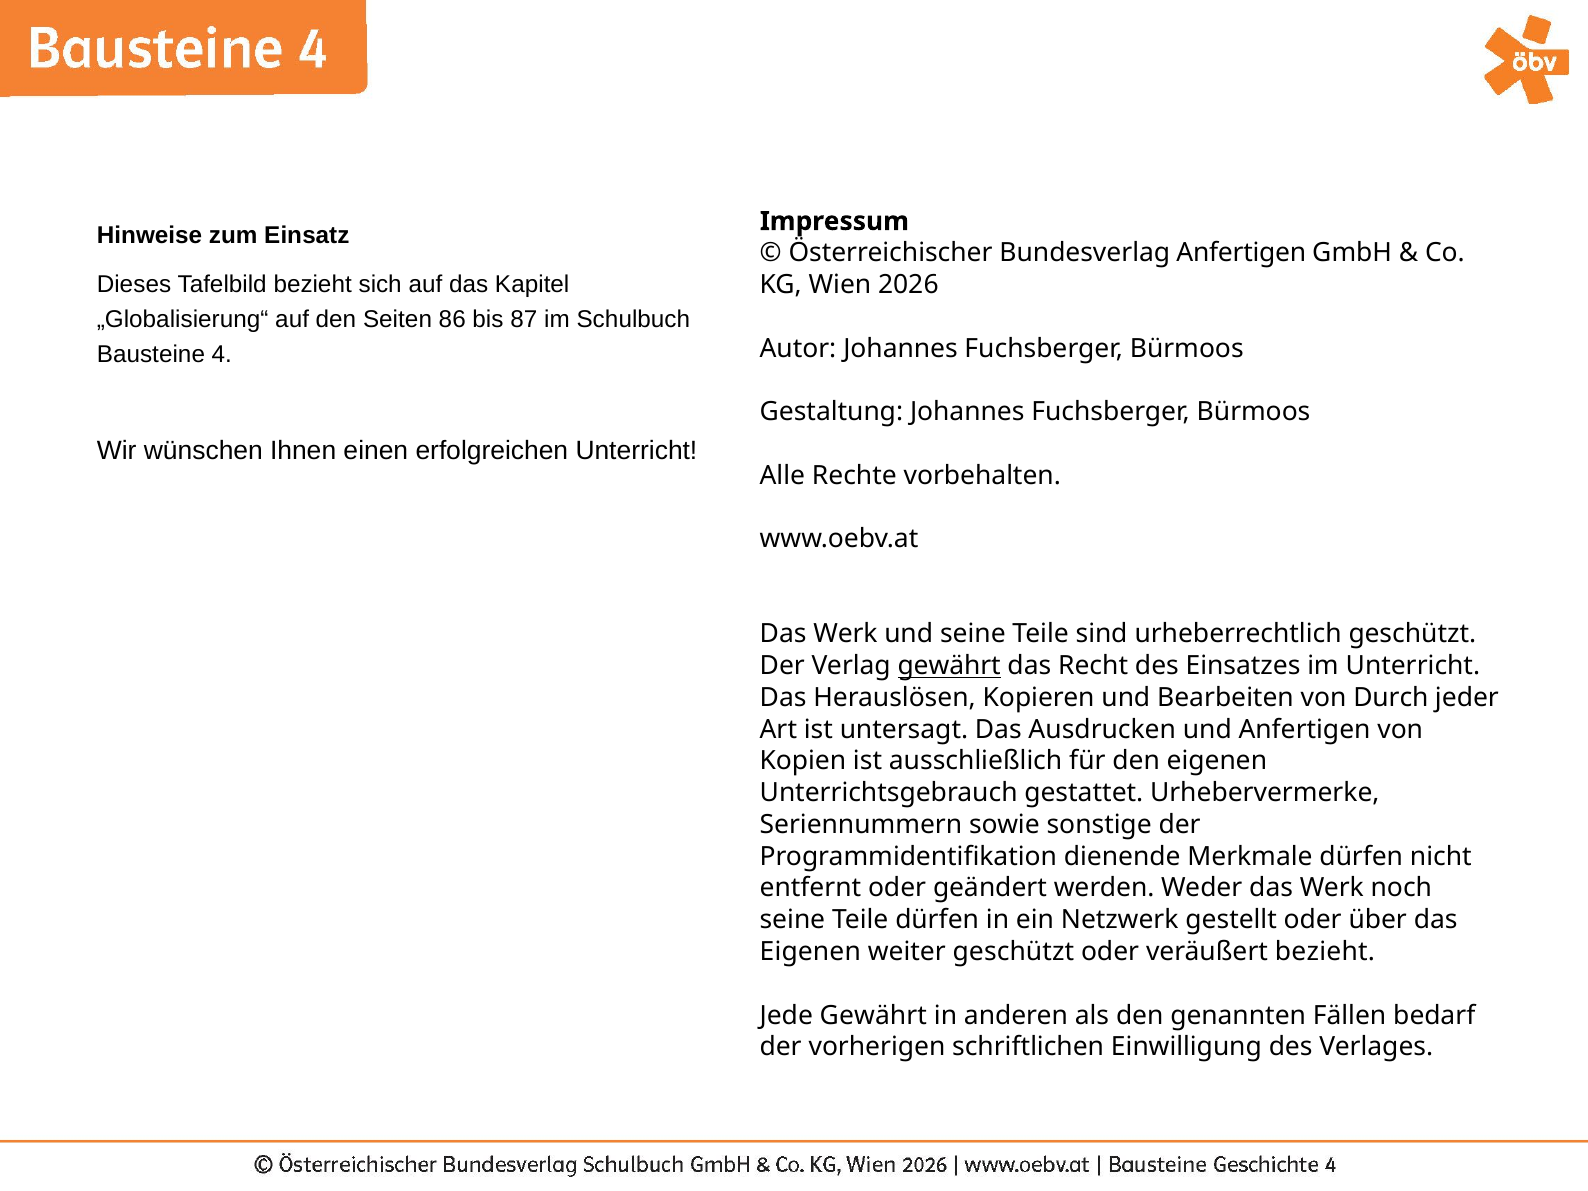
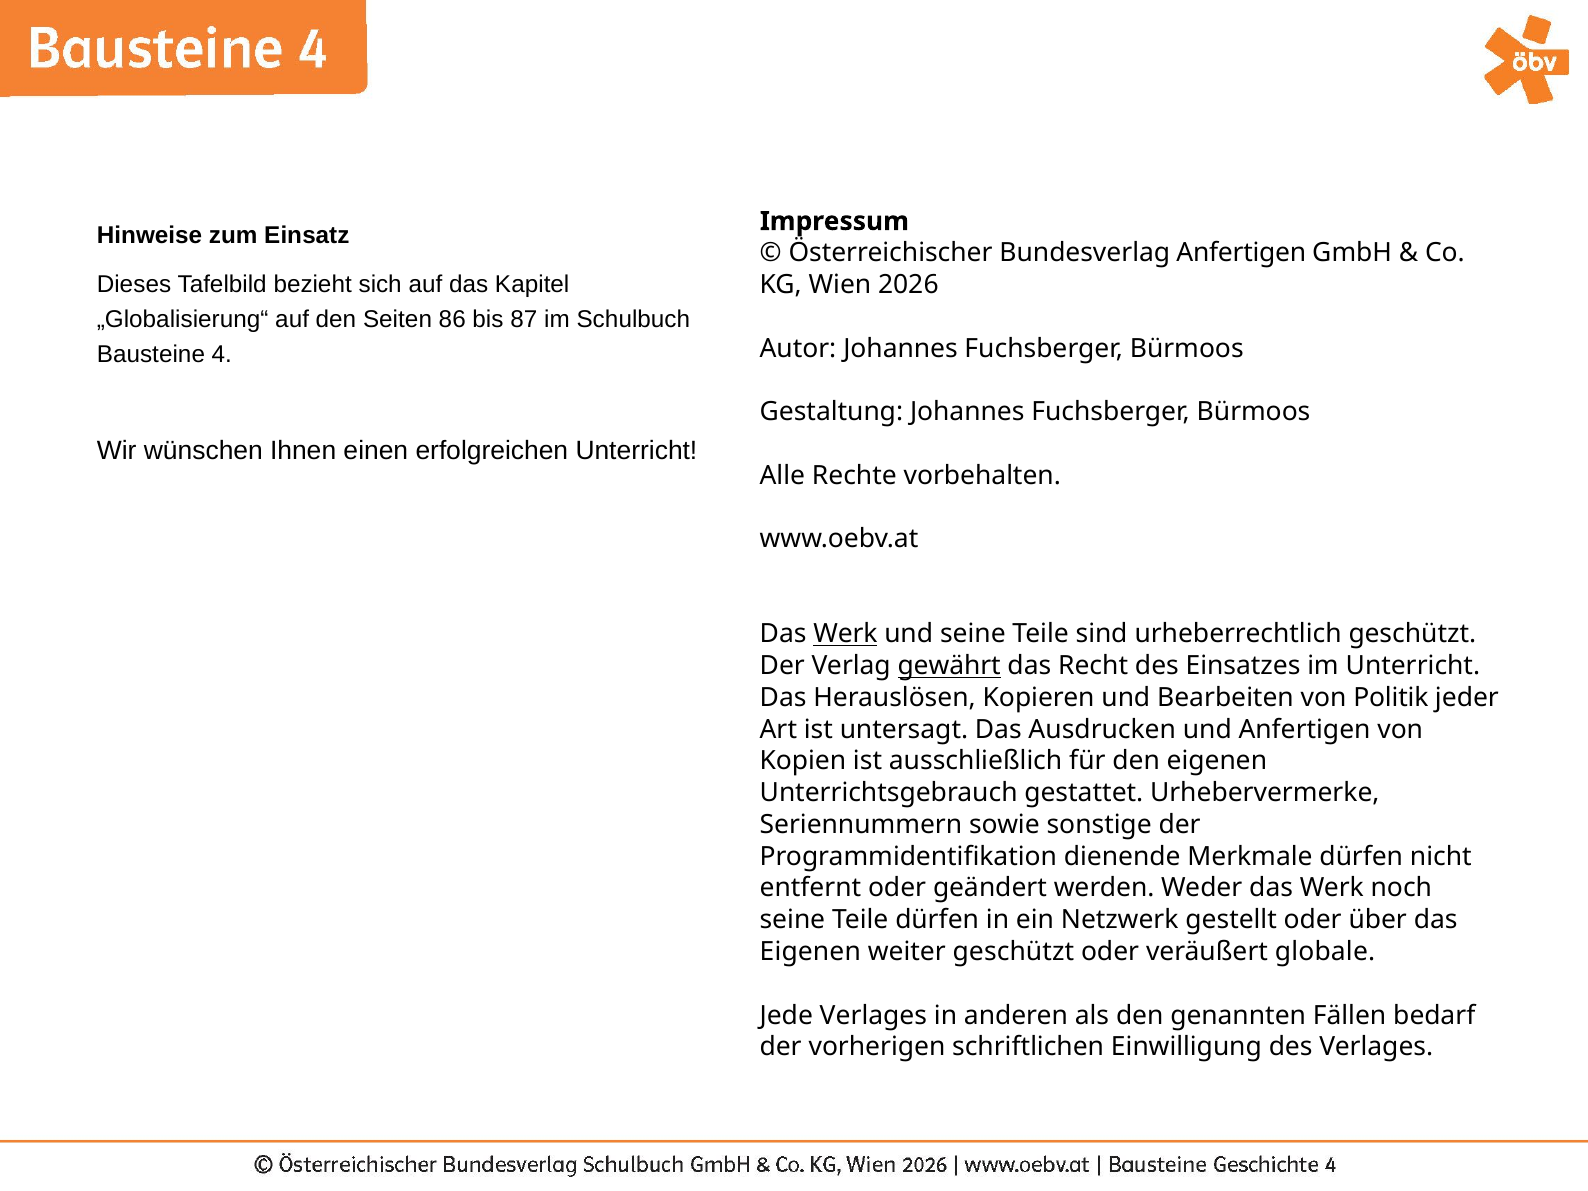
Werk underline: none -> present (845, 634)
Durch: Durch -> Politik (1391, 698)
veräußert bezieht: bezieht -> globale (1325, 952)
Jede Gewährt: Gewährt -> Verlages (873, 1015)
